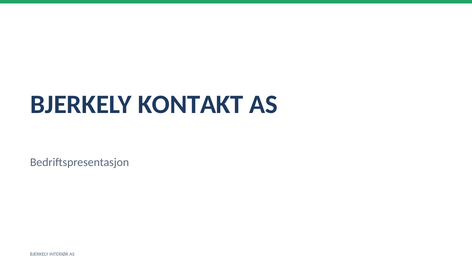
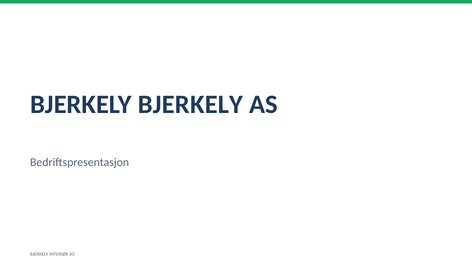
BJERKELY KONTAKT: KONTAKT -> BJERKELY (190, 105)
